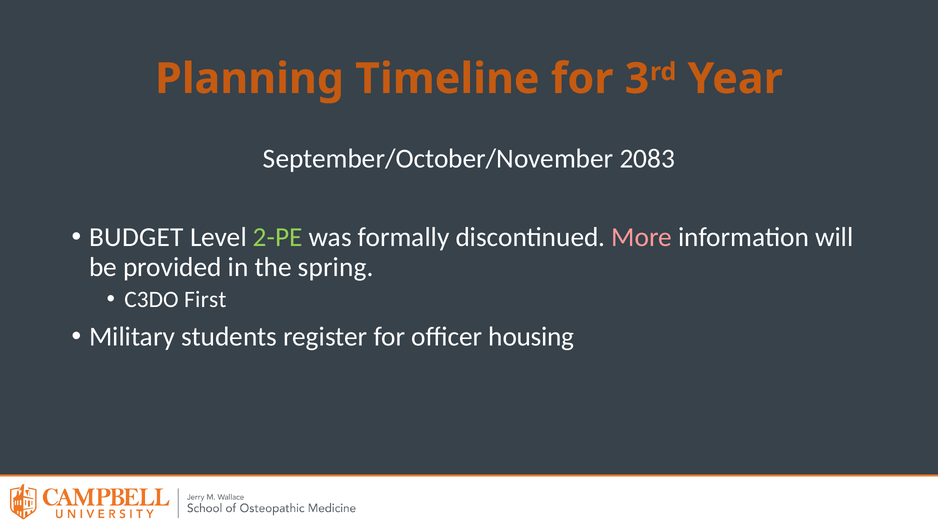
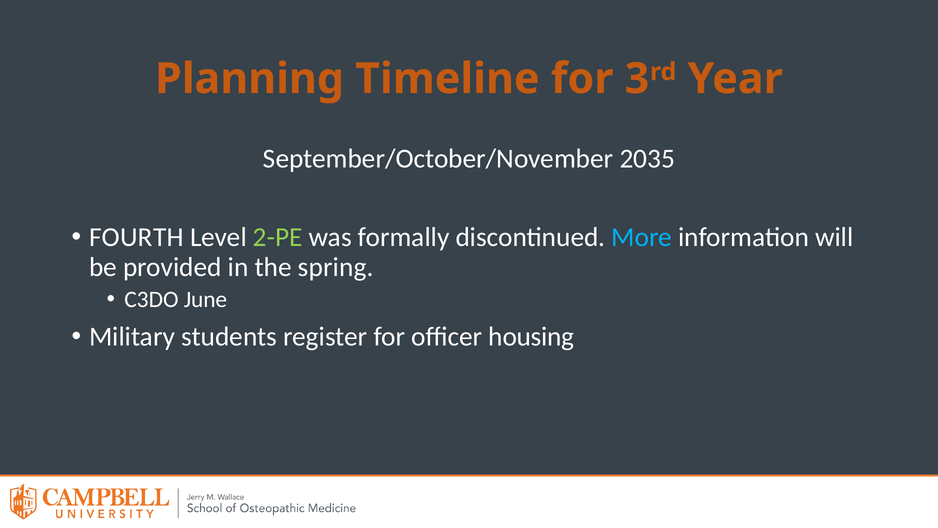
2083: 2083 -> 2035 (647, 159)
BUDGET: BUDGET -> FOURTH (136, 237)
More colour: pink -> light blue (642, 237)
First: First -> June (205, 299)
